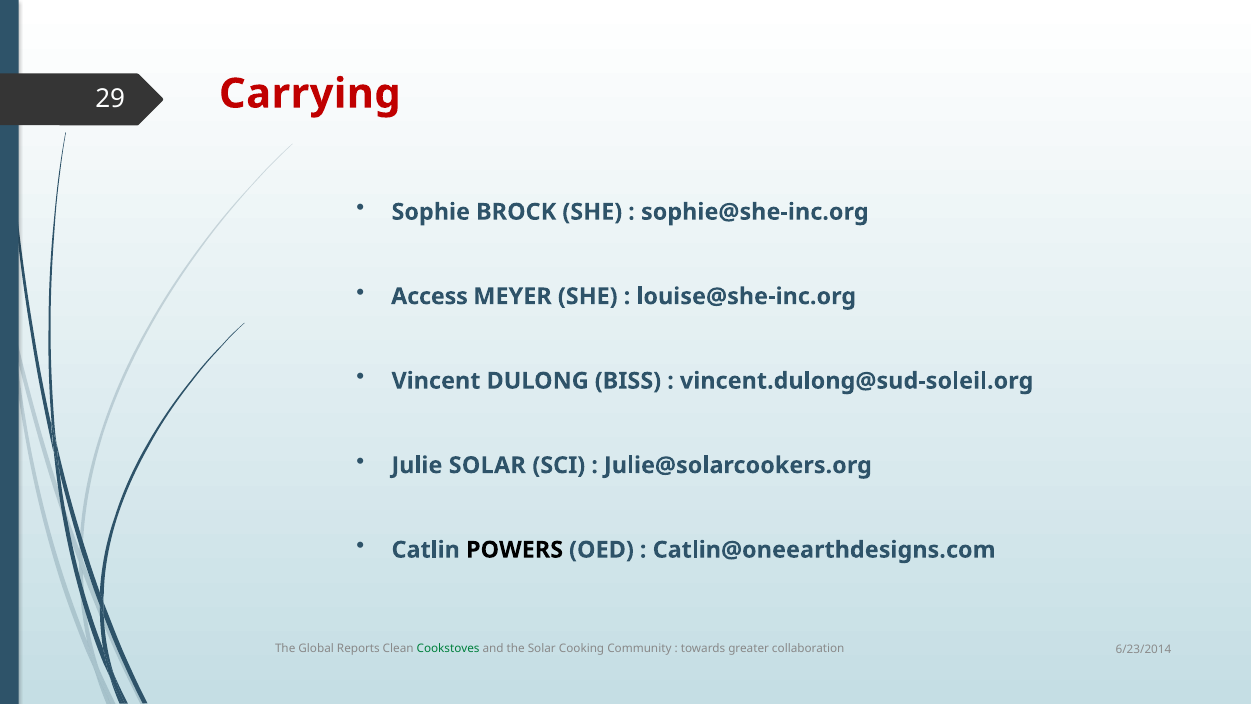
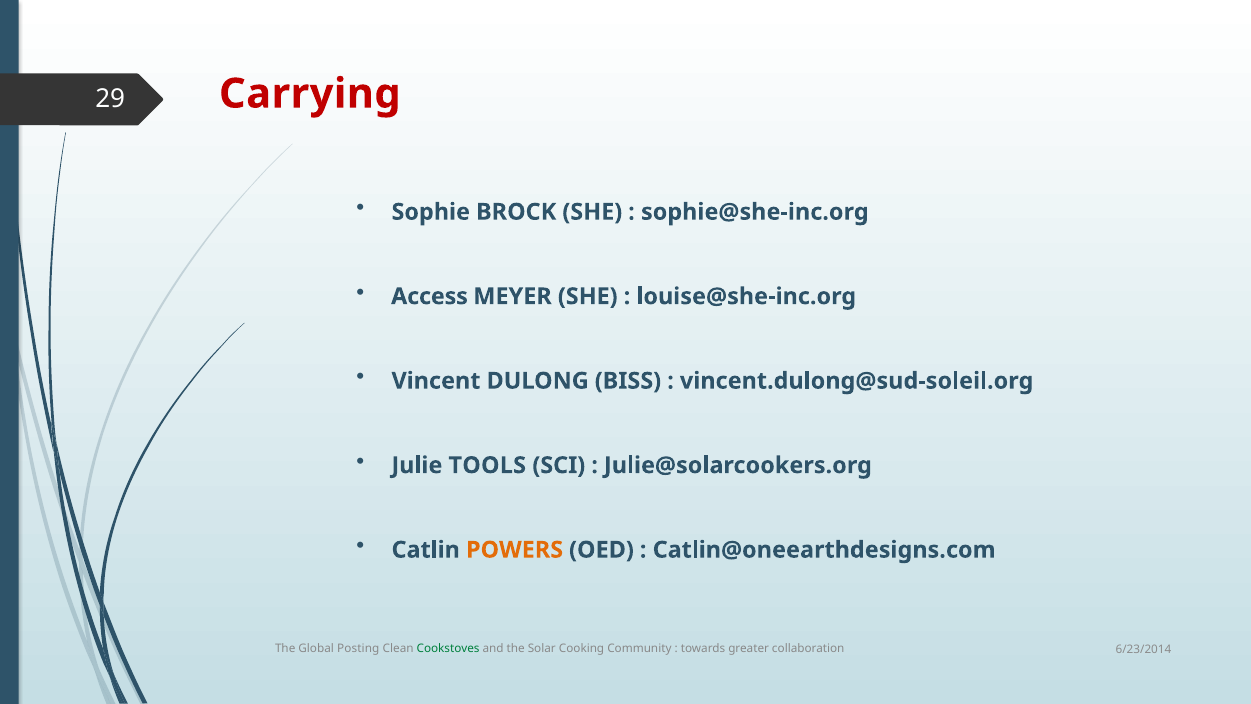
Julie SOLAR: SOLAR -> TOOLS (487, 465)
POWERS colour: black -> orange (515, 550)
Reports: Reports -> Posting (358, 648)
